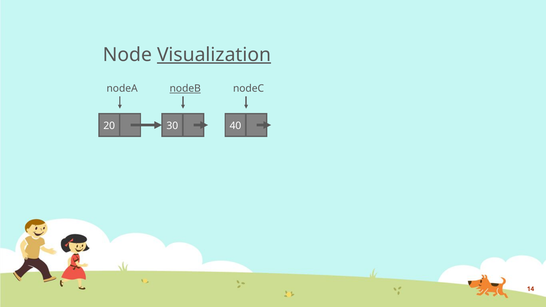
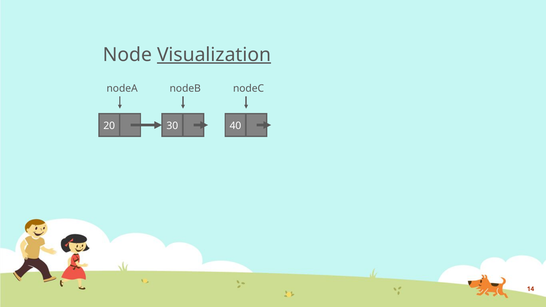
nodeB underline: present -> none (185, 89)
